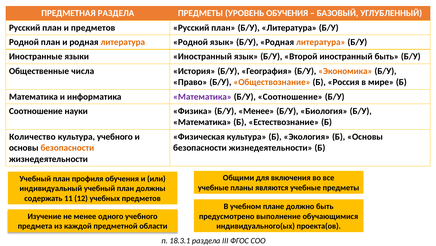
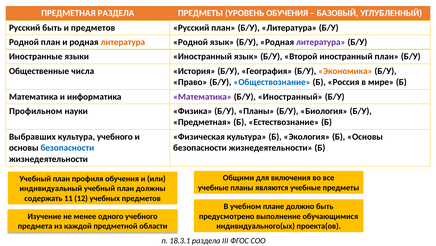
план: план -> быть (52, 28)
литература colour: orange -> purple (321, 42)
иностранный быть: быть -> план (387, 56)
Обществознание colour: orange -> blue (272, 82)
Соотношение: Соотношение -> Иностранный (290, 96)
Соотношение: Соотношение -> Профильном (36, 111)
Б/У Менее: Менее -> Планы (256, 111)
Математика: Математика -> Предметная (202, 122)
Количество: Количество -> Выбравших (32, 136)
безопасности colour: orange -> blue (67, 147)
